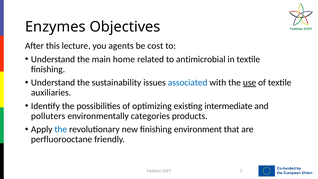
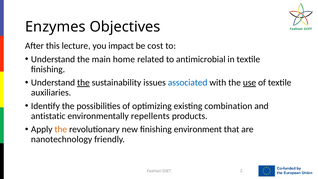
agents: agents -> impact (121, 46)
the underline: none -> present (83, 83)
intermediate: intermediate -> combination (228, 106)
polluters: polluters -> antistatic (48, 116)
categories: categories -> repellents (150, 116)
the colour: blue -> orange (61, 129)
perfluorooctane: perfluorooctane -> nanotechnology (62, 139)
